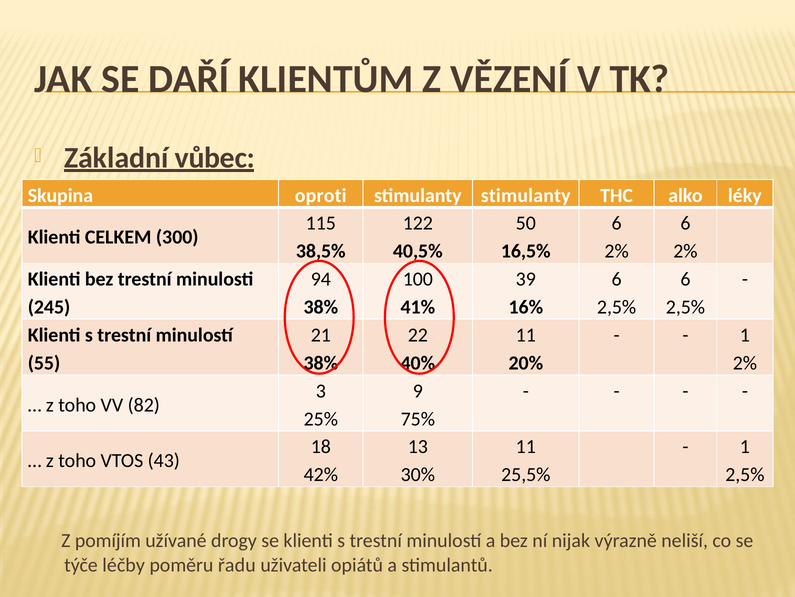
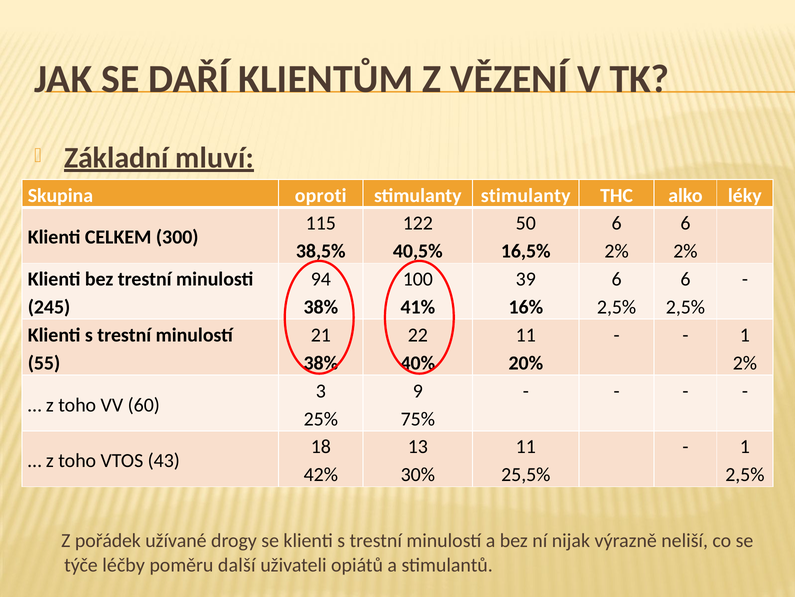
vůbec: vůbec -> mluví (215, 158)
82: 82 -> 60 (144, 404)
pomíjím: pomíjím -> pořádek (108, 540)
řadu: řadu -> další (237, 564)
